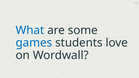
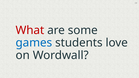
What colour: blue -> red (30, 30)
